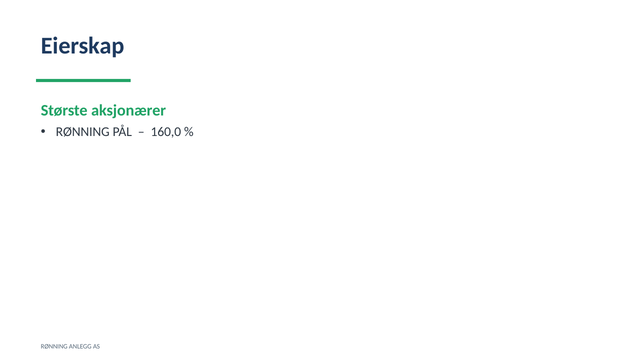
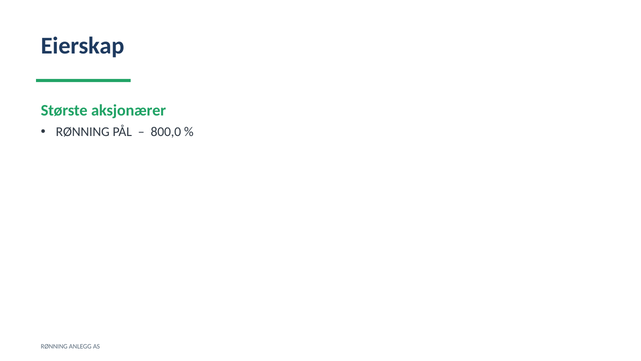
160,0: 160,0 -> 800,0 (166, 132)
